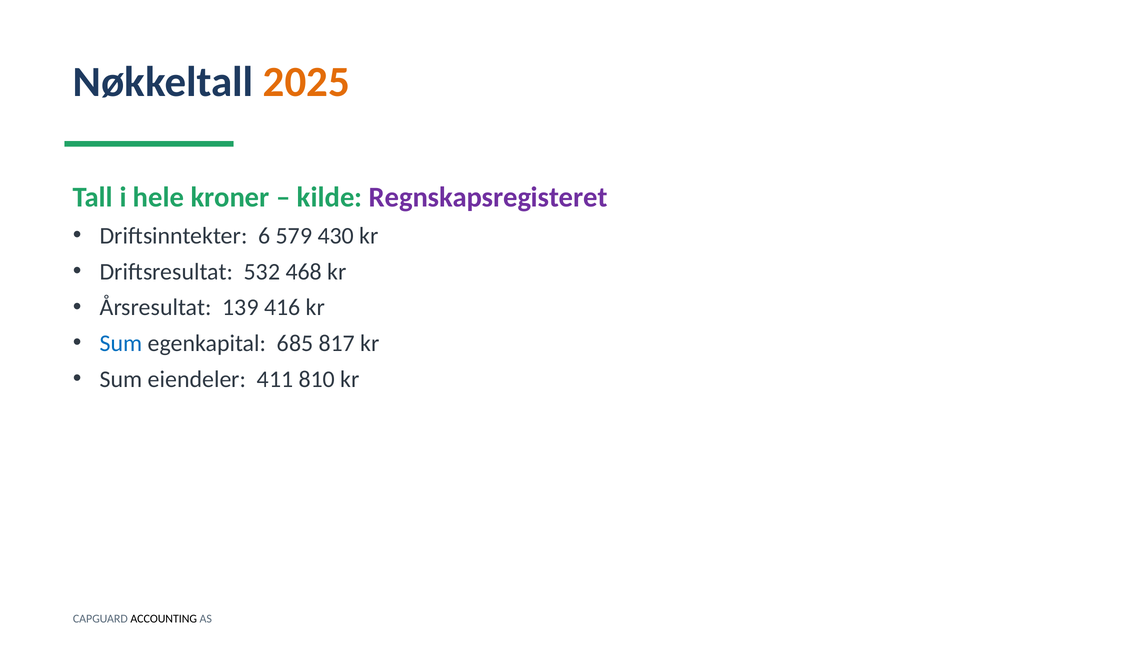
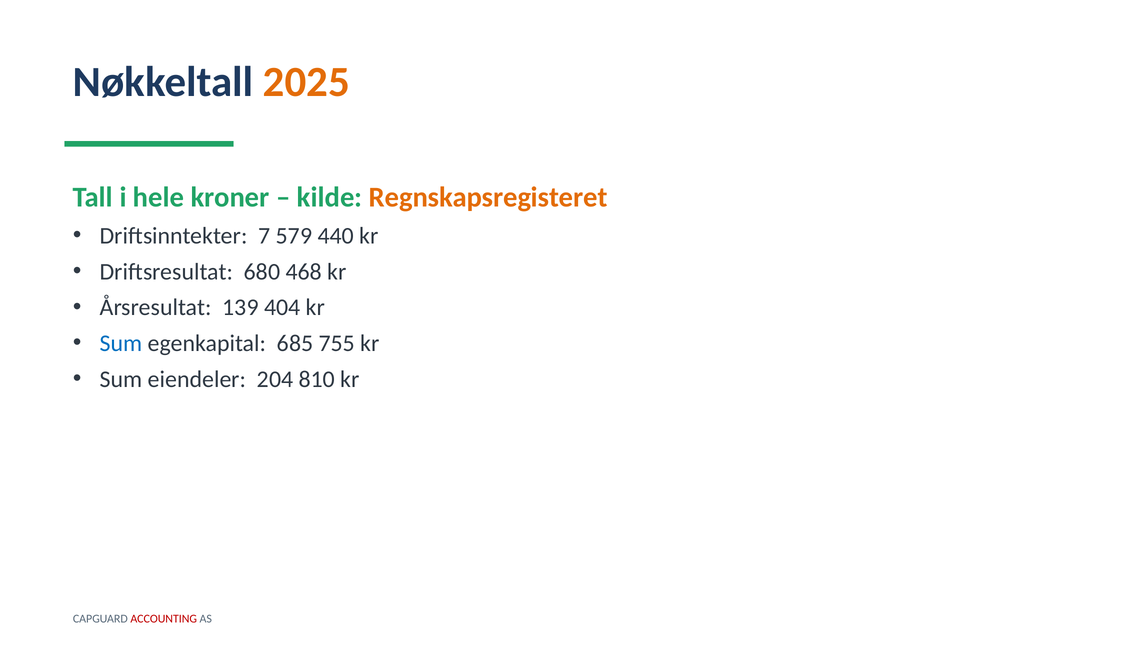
Regnskapsregisteret colour: purple -> orange (488, 197)
6: 6 -> 7 (264, 236)
430: 430 -> 440 (336, 236)
532: 532 -> 680 (262, 271)
416: 416 -> 404 (282, 307)
817: 817 -> 755 (337, 343)
411: 411 -> 204 (275, 379)
ACCOUNTING colour: black -> red (164, 619)
